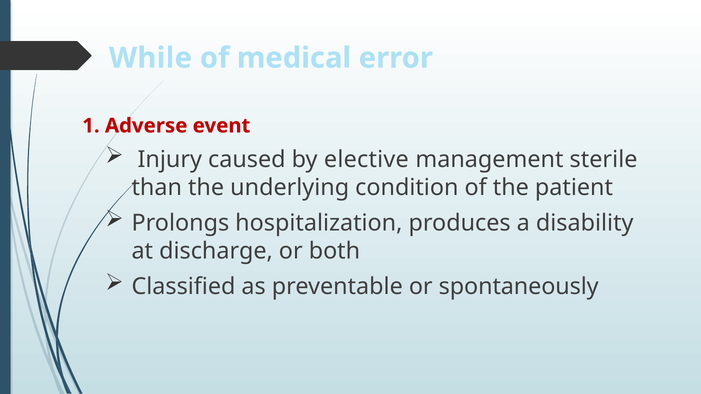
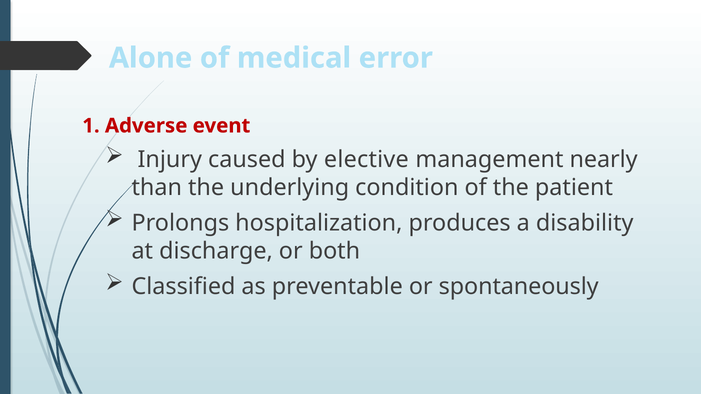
While: While -> Alone (151, 58)
sterile: sterile -> nearly (604, 160)
